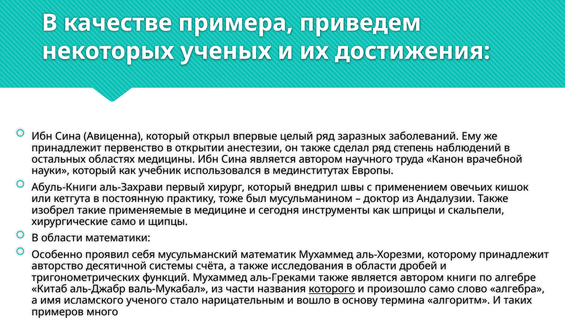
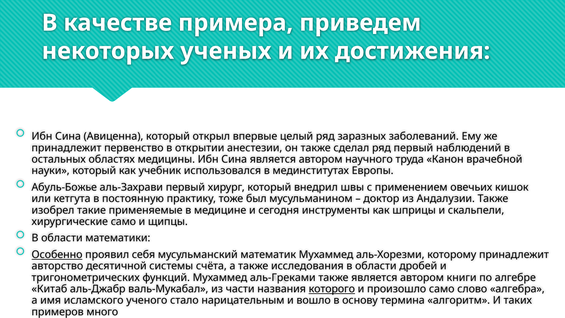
ряд степень: степень -> первый (413, 148)
Абуль-Книги: Абуль-Книги -> Абуль-Божье (64, 187)
Особенно underline: none -> present (57, 255)
